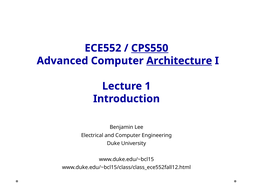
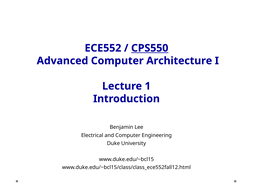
Architecture underline: present -> none (179, 61)
